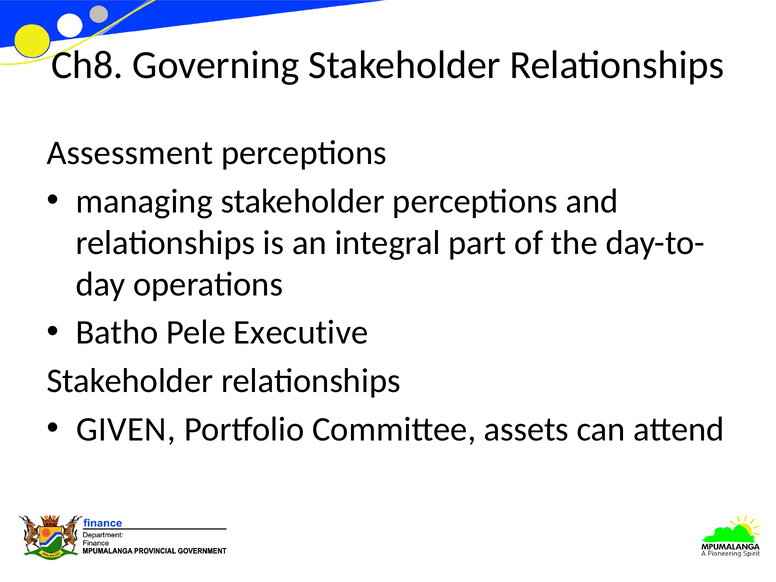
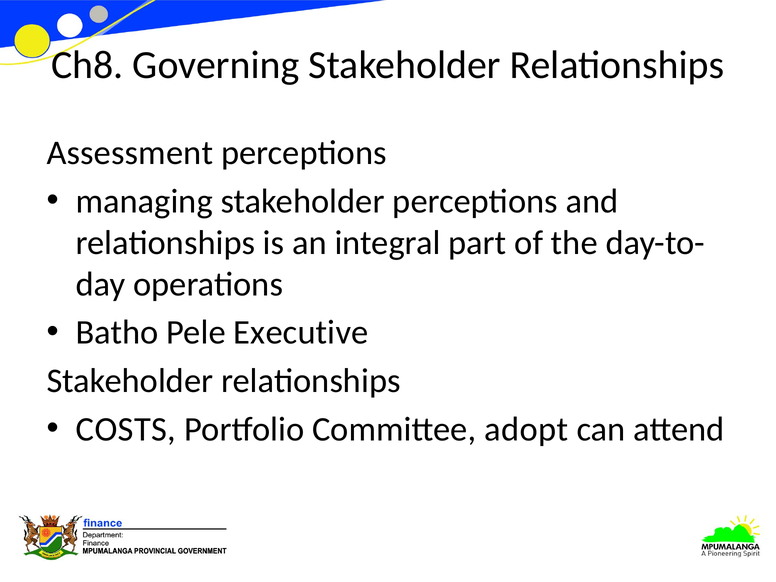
GIVEN: GIVEN -> COSTS (126, 429)
assets: assets -> adopt (526, 429)
